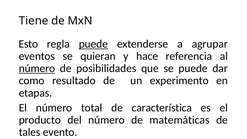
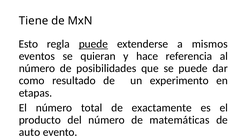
agrupar: agrupar -> mismos (210, 44)
número underline: present -> none (37, 68)
característica: característica -> exactamente (162, 108)
tales: tales -> auto (30, 132)
